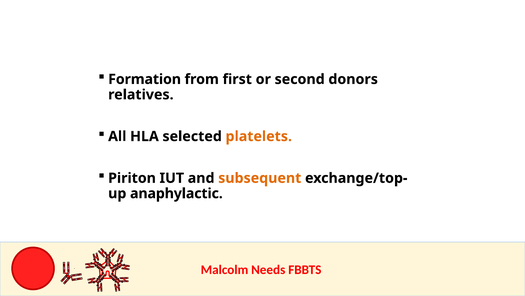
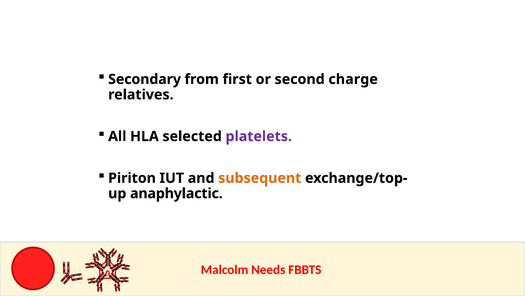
Formation: Formation -> Secondary (145, 79)
donors: donors -> charge (353, 79)
platelets colour: orange -> purple (259, 136)
